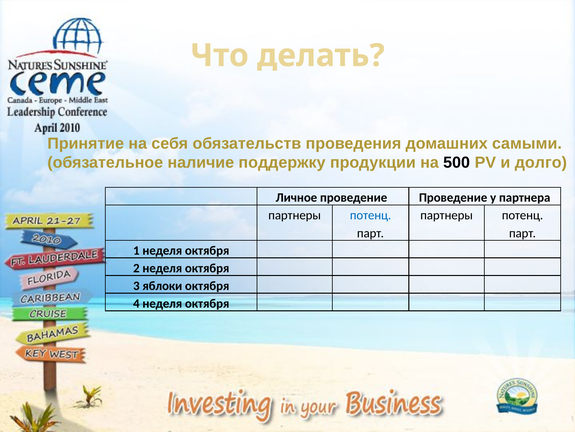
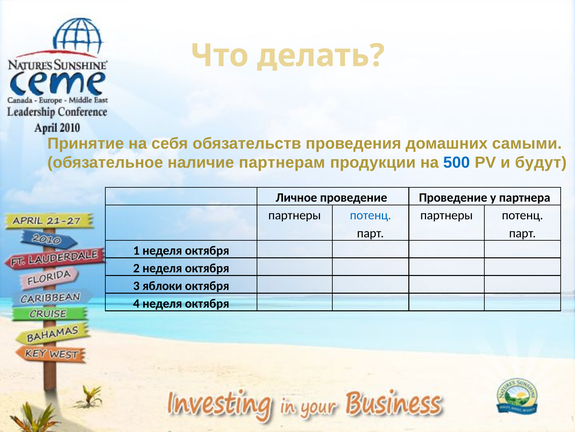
поддержку: поддержку -> партнерам (282, 162)
500 colour: black -> blue (457, 162)
долго: долго -> будут (541, 162)
